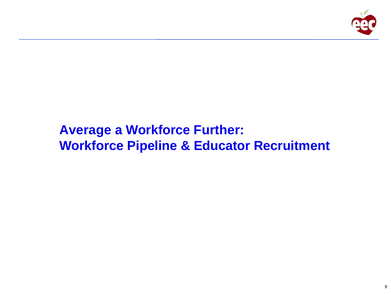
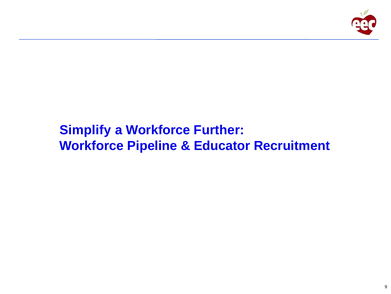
Average: Average -> Simplify (85, 130)
